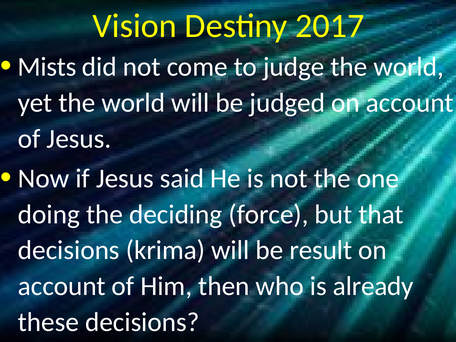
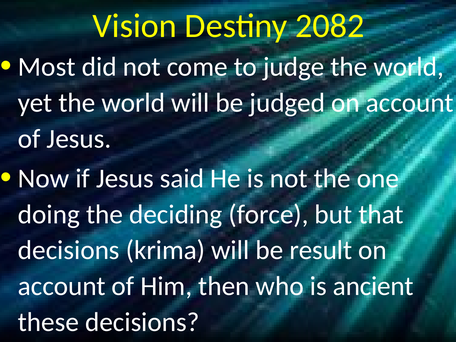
2017: 2017 -> 2082 (330, 26)
Mists: Mists -> Most (47, 67)
already: already -> ancient (373, 286)
